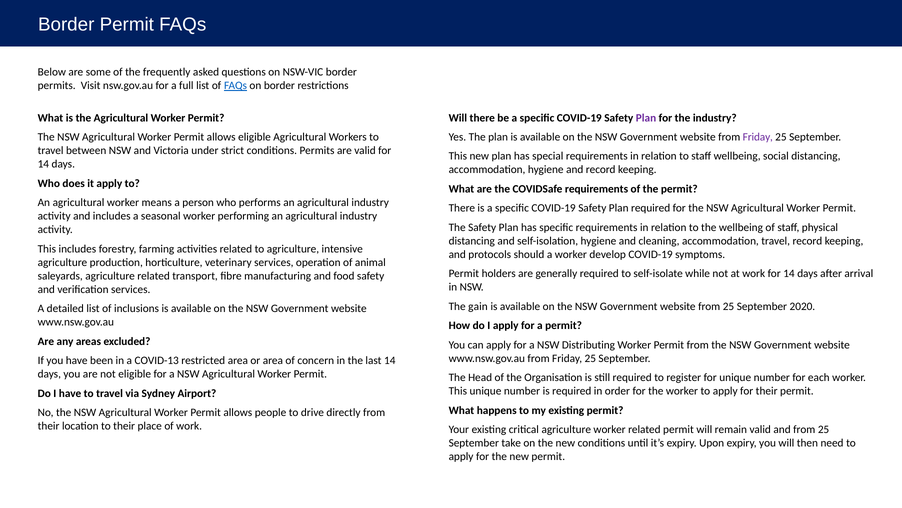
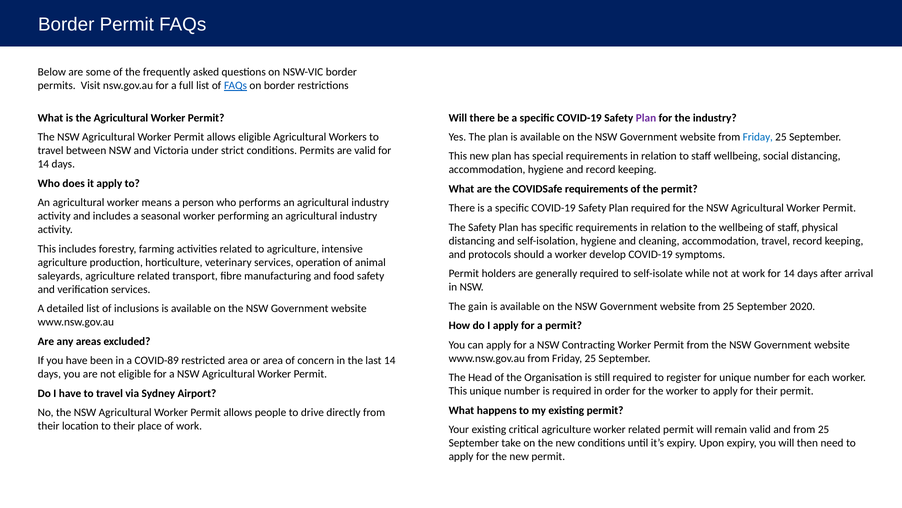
Friday colour: purple -> blue (758, 137)
Distributing: Distributing -> Contracting (588, 344)
COVID-13: COVID-13 -> COVID-89 (157, 360)
